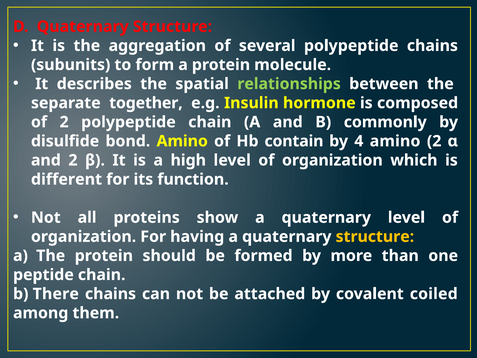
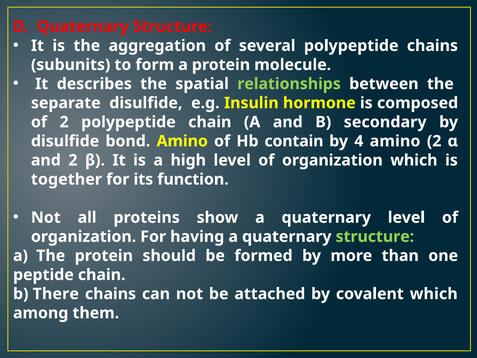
separate together: together -> disulfide (146, 103)
commonly: commonly -> secondary (385, 122)
different: different -> together (66, 179)
structure colour: yellow -> light green (375, 236)
covalent coiled: coiled -> which (434, 294)
